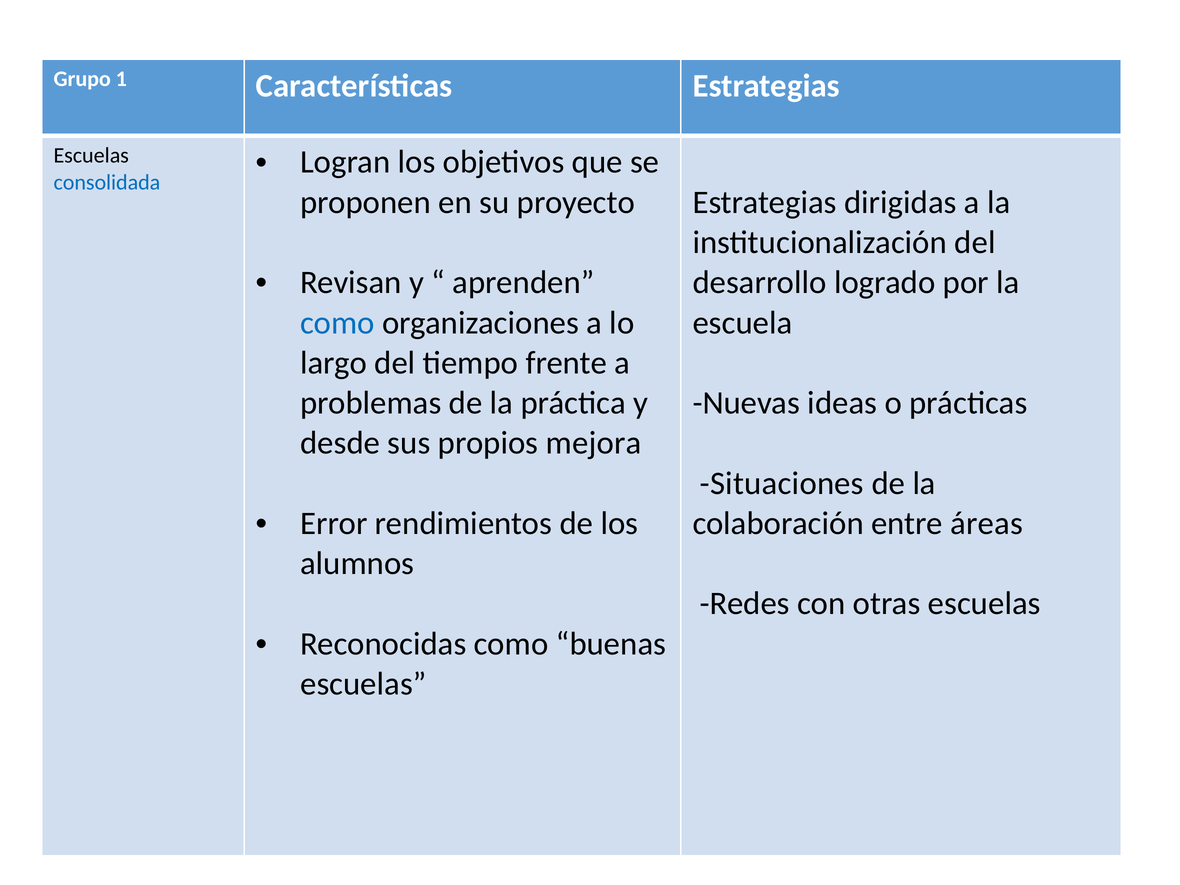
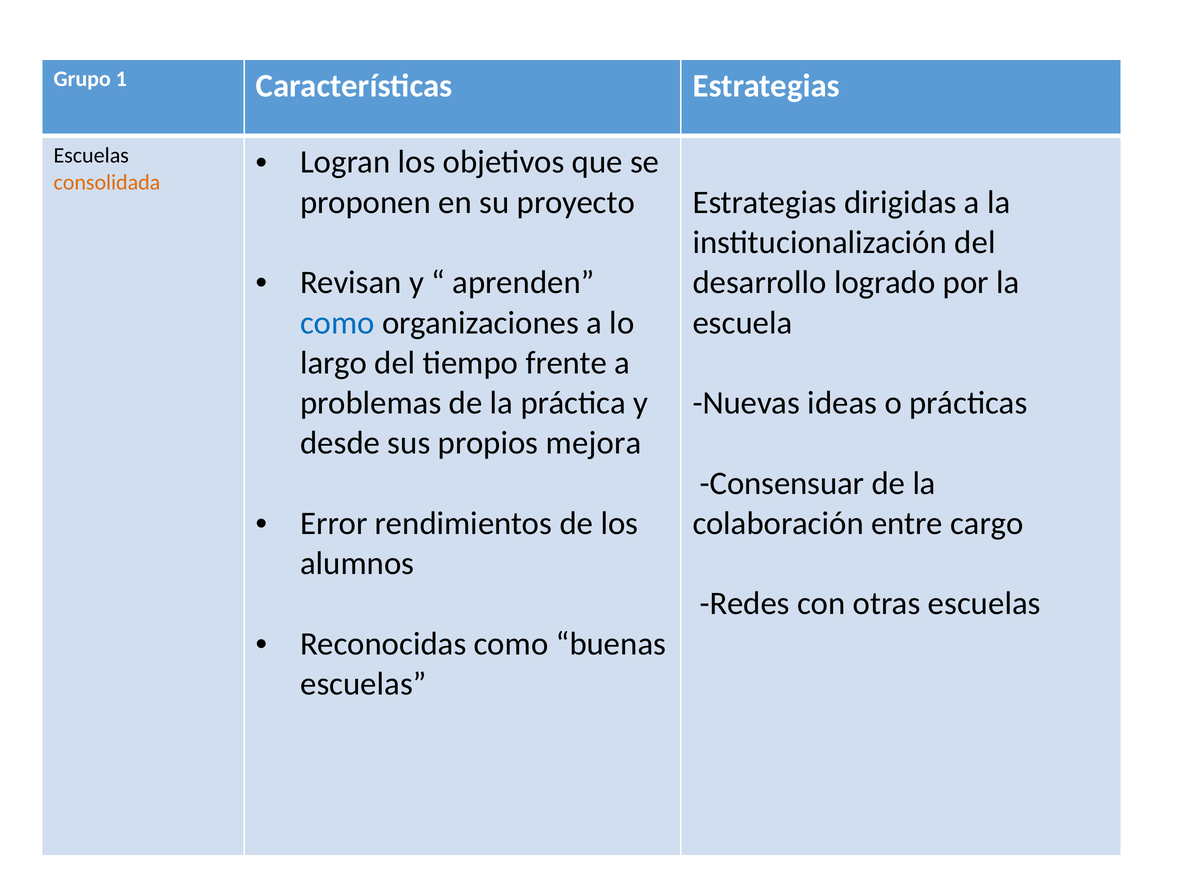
consolidada colour: blue -> orange (107, 182)
Situaciones: Situaciones -> Consensuar (782, 483)
áreas: áreas -> cargo (987, 523)
